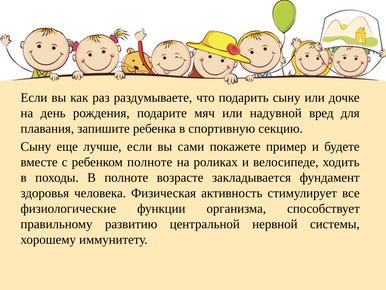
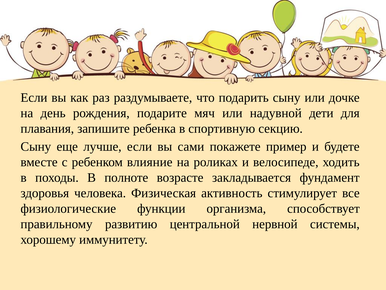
вред: вред -> дети (321, 113)
ребенком полноте: полноте -> влияние (150, 162)
